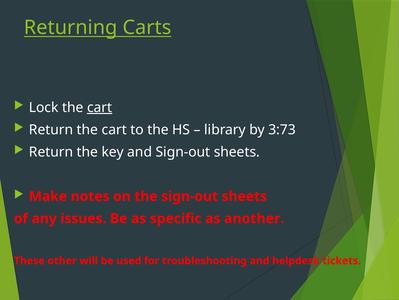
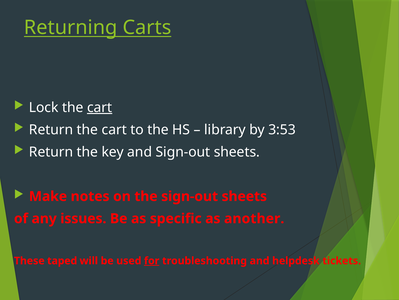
3:73: 3:73 -> 3:53 (282, 129)
other: other -> taped (62, 260)
for underline: none -> present (152, 260)
